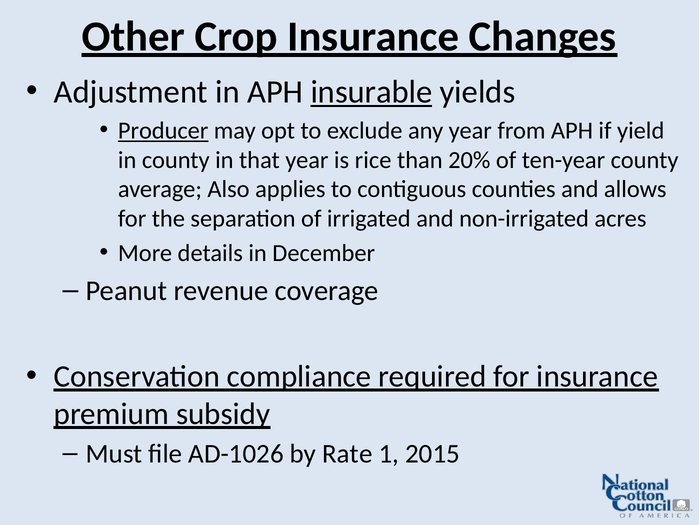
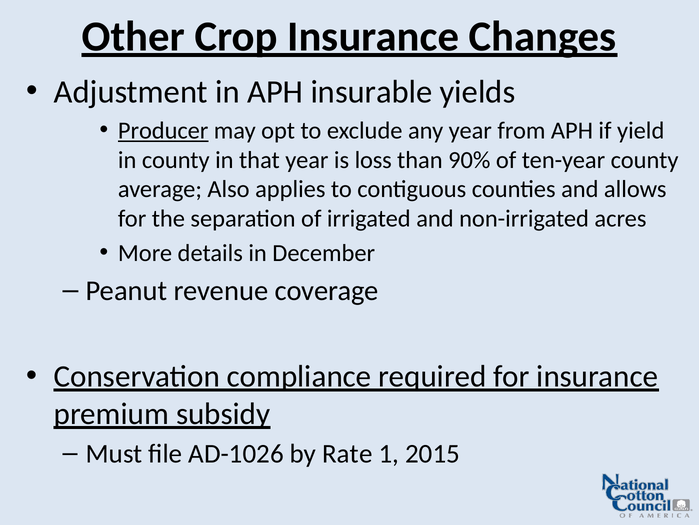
insurable underline: present -> none (371, 92)
rice: rice -> loss (373, 160)
20%: 20% -> 90% (469, 160)
